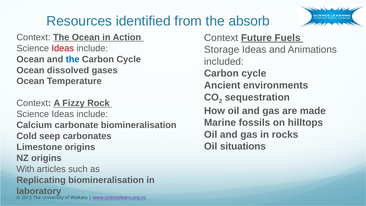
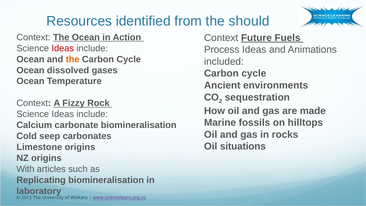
absorb: absorb -> should (249, 21)
Storage: Storage -> Process (222, 50)
the colour: blue -> orange (73, 59)
